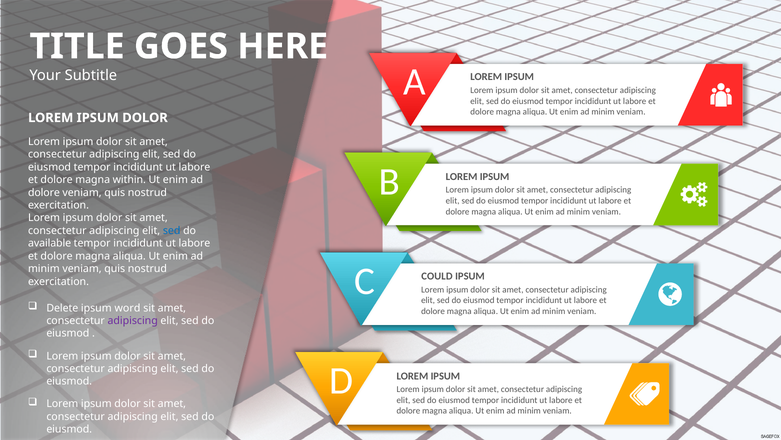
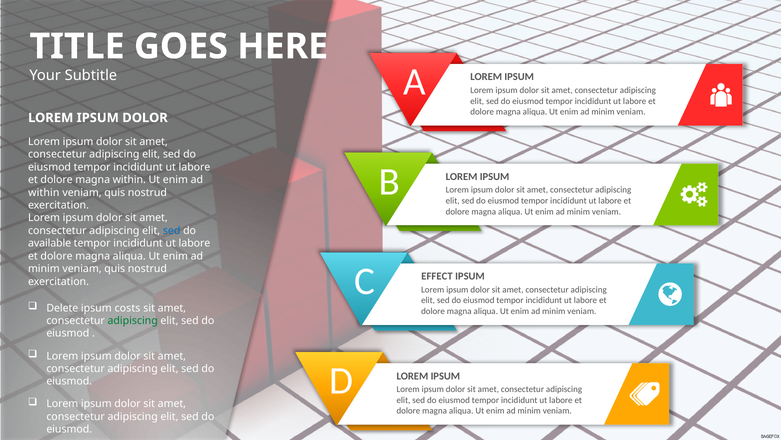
dolore: dolore -> within (44, 192)
COULD: COULD -> EFFECT (437, 276)
word: word -> costs (127, 308)
adipiscing colour: purple -> green (133, 320)
